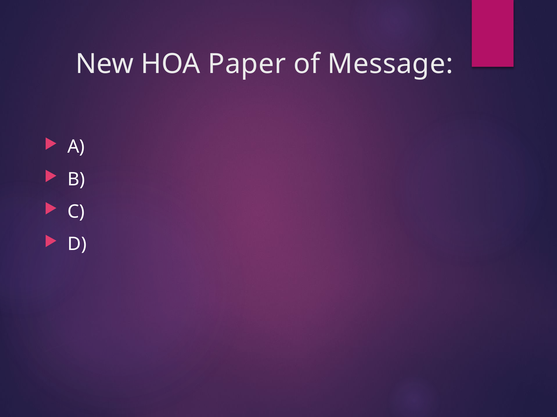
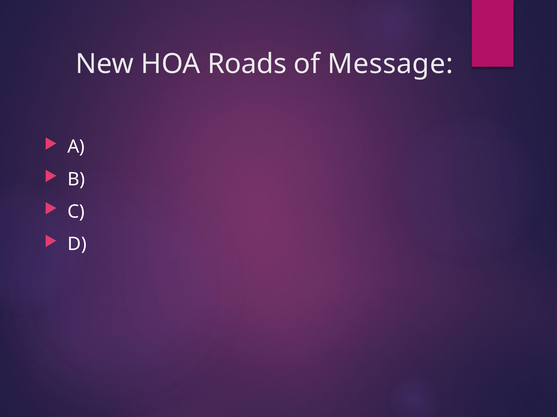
Paper: Paper -> Roads (247, 64)
